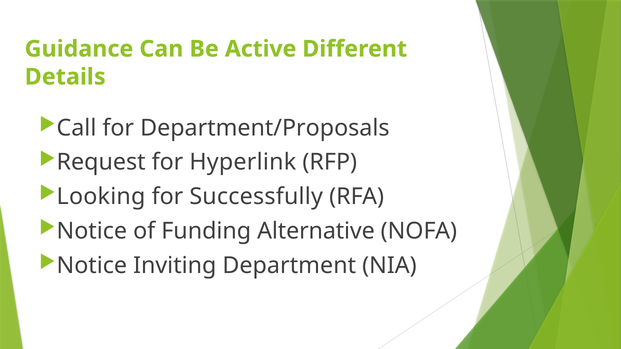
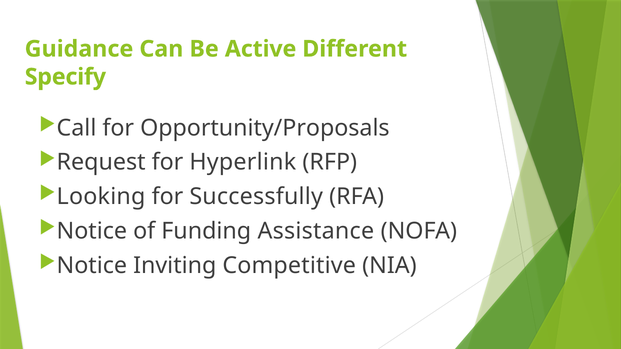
Details: Details -> Specify (65, 77)
Department/Proposals: Department/Proposals -> Opportunity/Proposals (265, 128)
Alternative: Alternative -> Assistance (316, 231)
Department: Department -> Competitive (289, 266)
